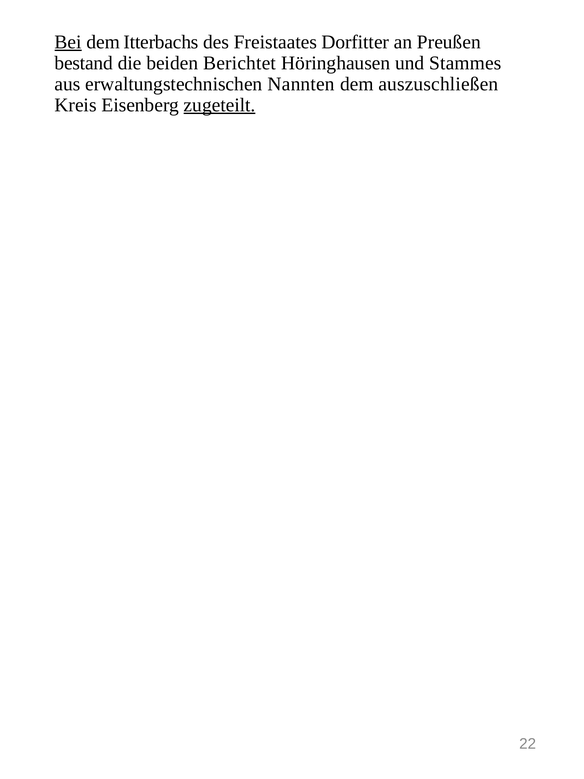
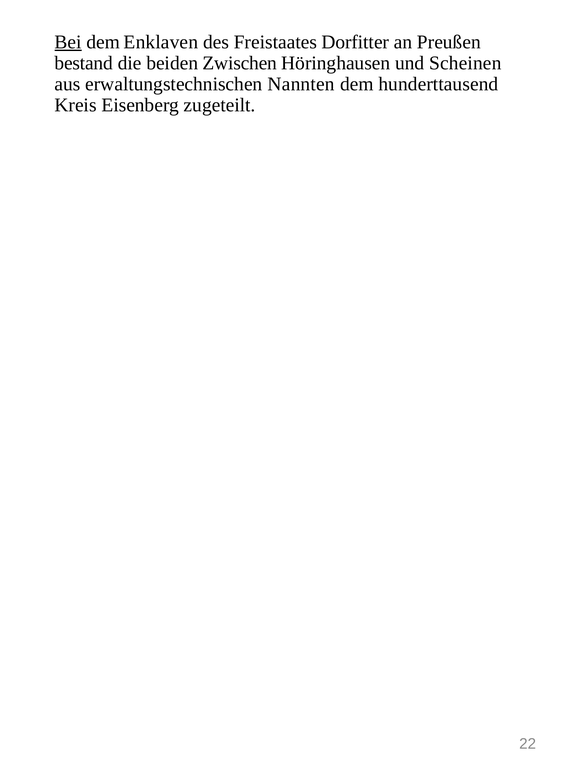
Itterbachs: Itterbachs -> Enklaven (161, 42)
Berichtet: Berichtet -> Zwischen (240, 63)
Stammes: Stammes -> Scheinen (465, 63)
auszuschließen: auszuschließen -> hunderttausend (438, 84)
zugeteilt underline: present -> none (220, 105)
